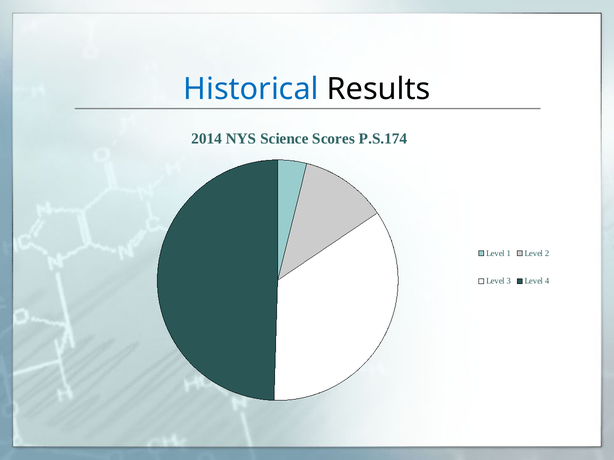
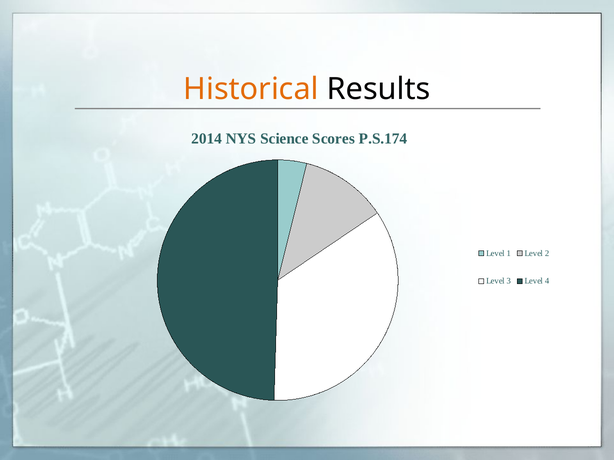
Historical colour: blue -> orange (251, 89)
